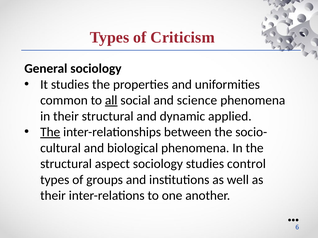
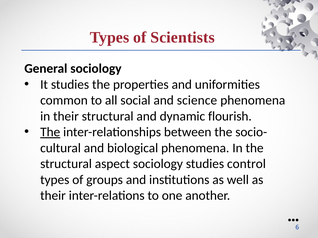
Criticism: Criticism -> Scientists (183, 37)
all underline: present -> none (111, 101)
applied: applied -> flourish (230, 116)
